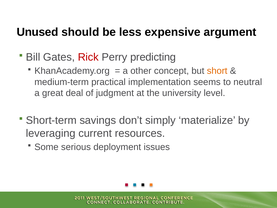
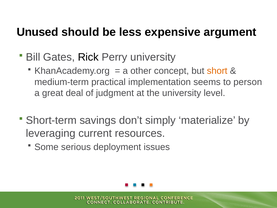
Rick colour: red -> black (88, 57)
Perry predicting: predicting -> university (153, 57)
neutral: neutral -> person (248, 82)
